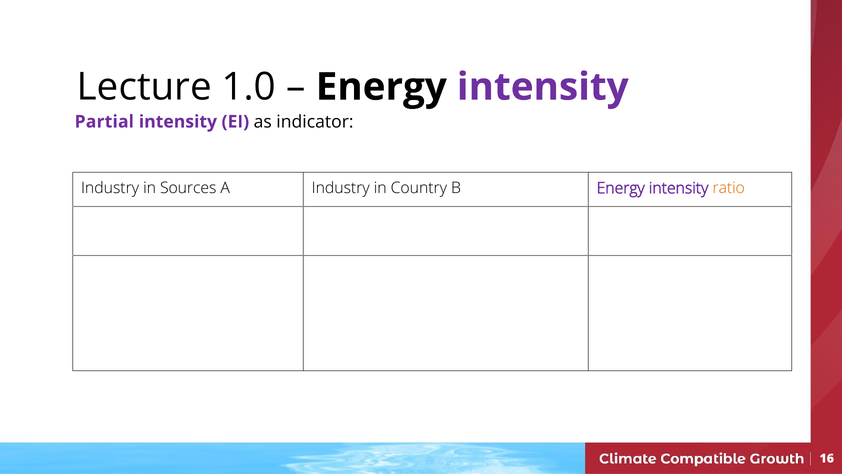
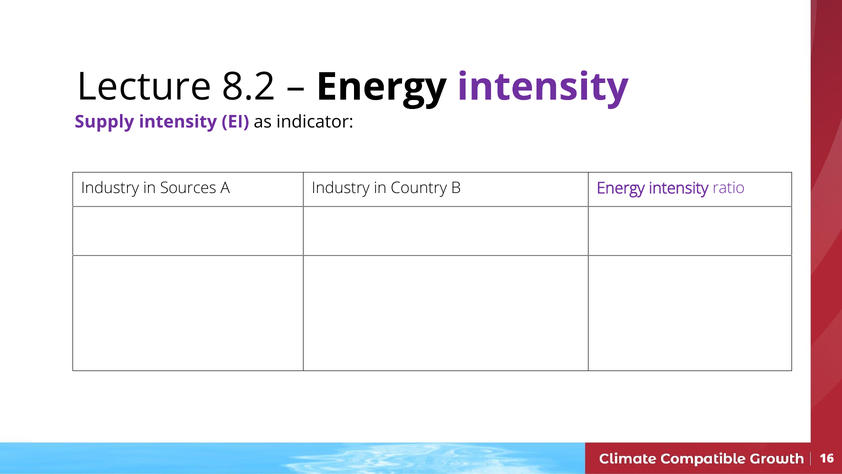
1.0: 1.0 -> 8.2 (249, 87)
Partial: Partial -> Supply (104, 122)
ratio colour: orange -> purple (729, 188)
